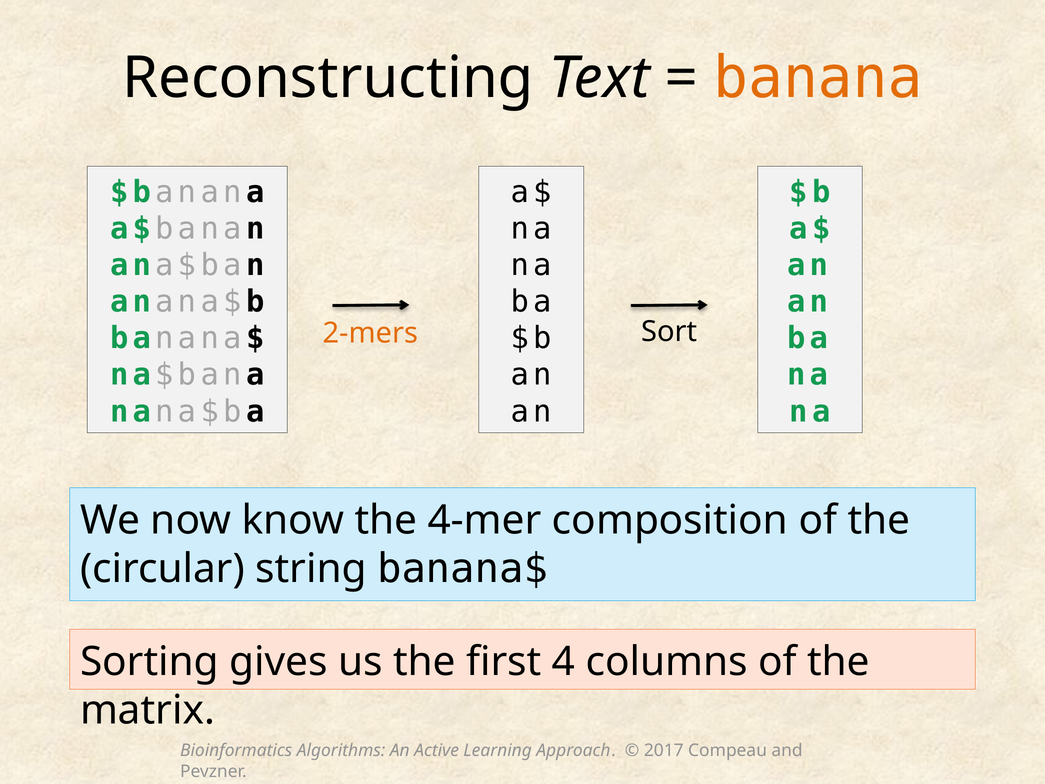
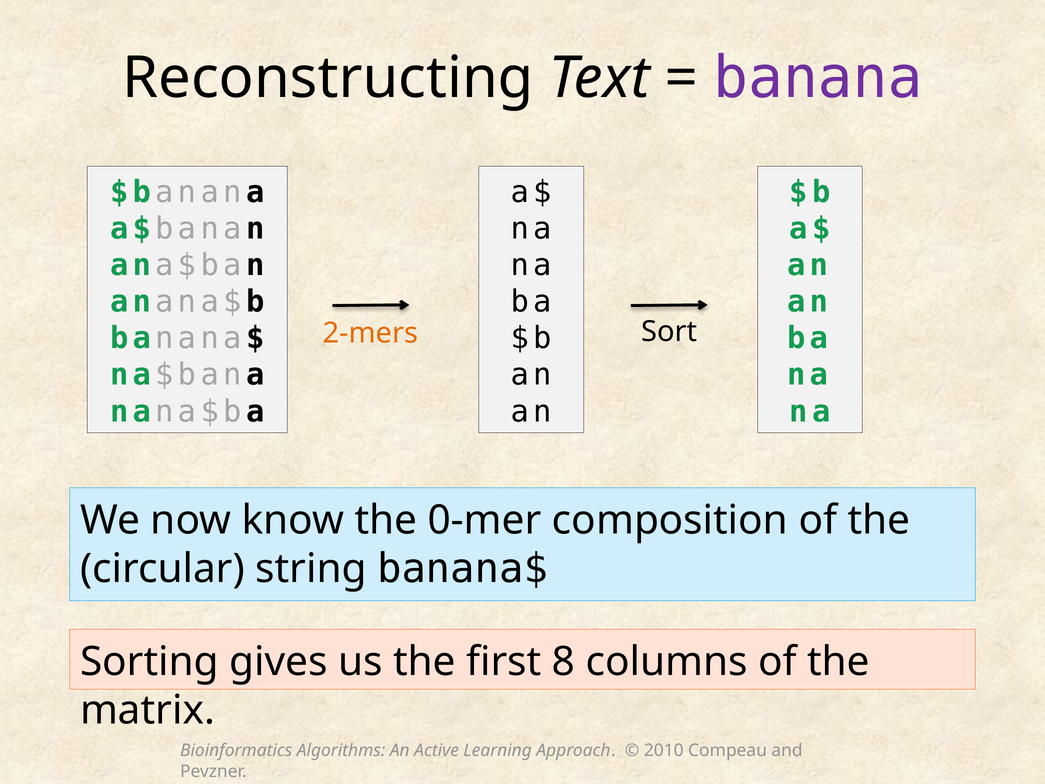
banana colour: orange -> purple (818, 78)
4-mer: 4-mer -> 0-mer (485, 520)
4: 4 -> 8 (564, 661)
2017: 2017 -> 2010 (664, 750)
